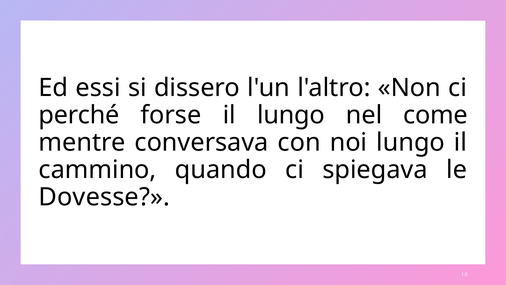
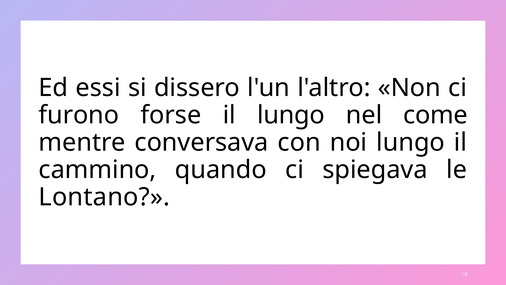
perché: perché -> furono (79, 115)
Dovesse: Dovesse -> Lontano (104, 197)
